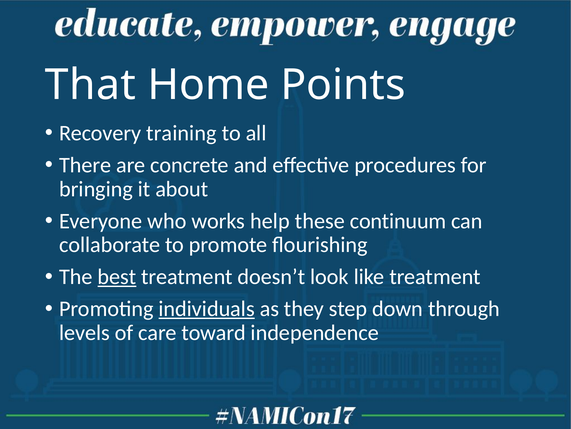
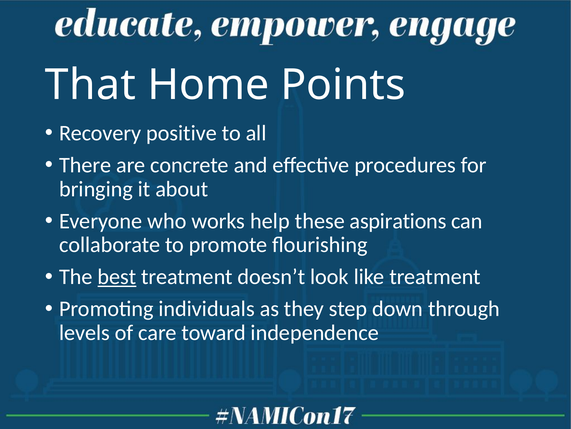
training: training -> positive (182, 133)
continuum: continuum -> aspirations (398, 221)
individuals underline: present -> none (207, 308)
